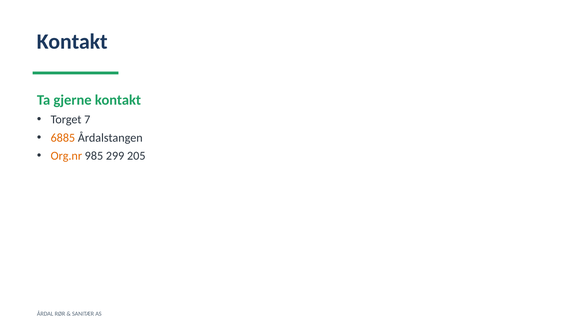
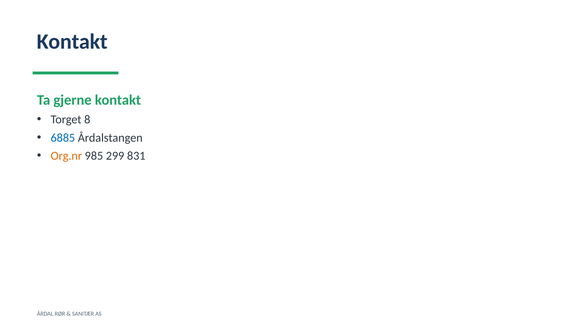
7: 7 -> 8 (87, 119)
6885 colour: orange -> blue (63, 138)
205: 205 -> 831 (136, 156)
